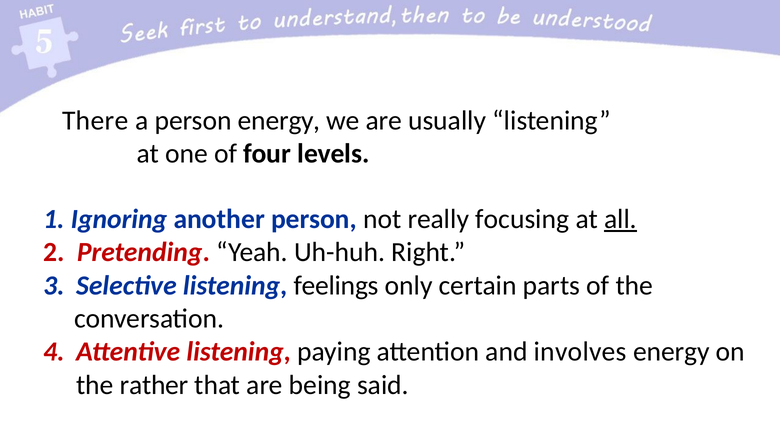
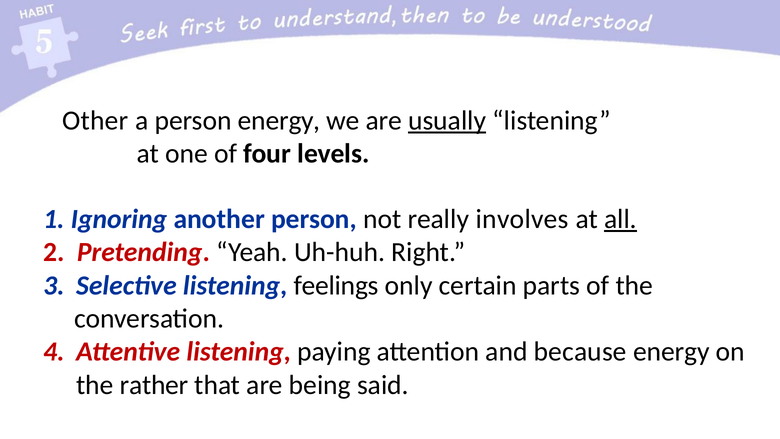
There: There -> Other (95, 121)
usually underline: none -> present (447, 121)
focusing: focusing -> involves (522, 219)
involves: involves -> because (580, 352)
